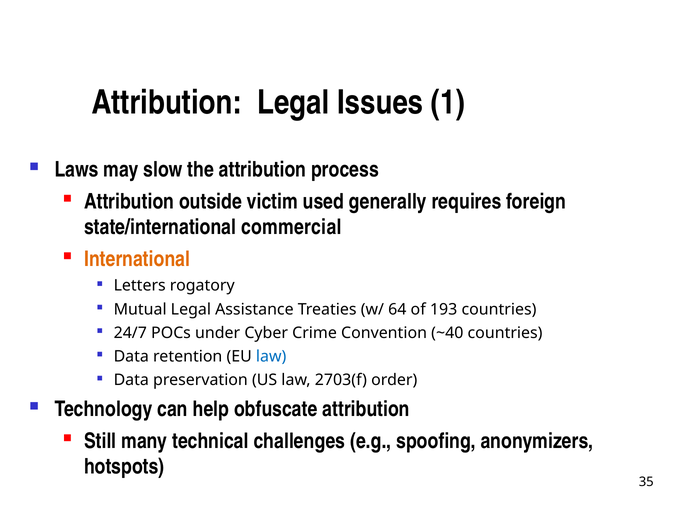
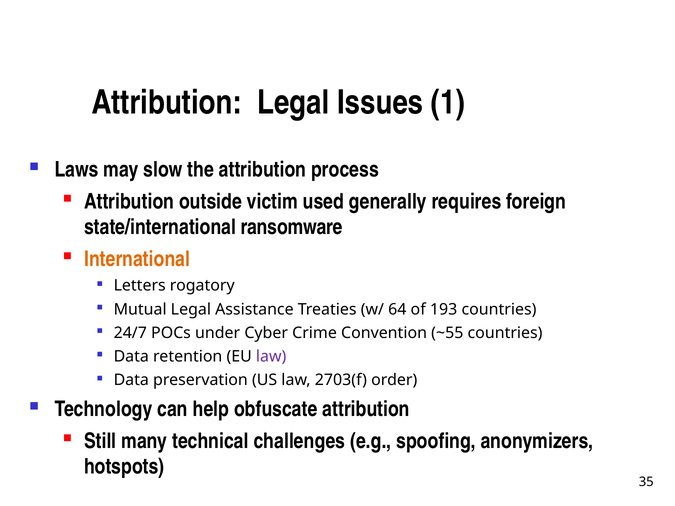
commercial: commercial -> ransomware (292, 227)
~40: ~40 -> ~55 (447, 333)
law colour: blue -> purple (271, 357)
